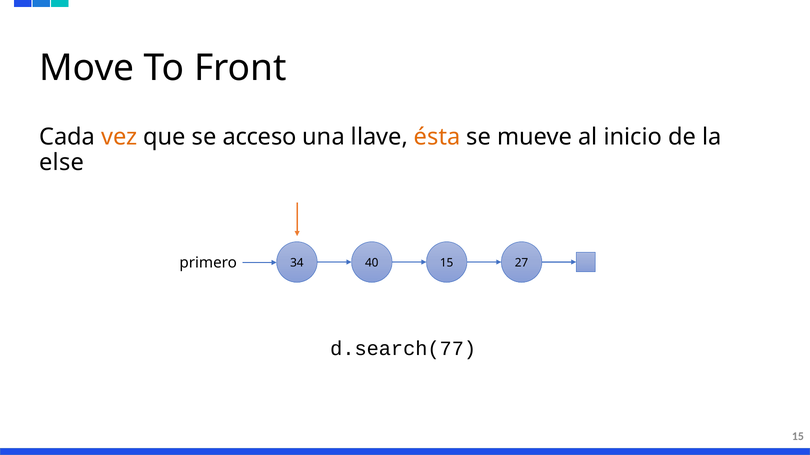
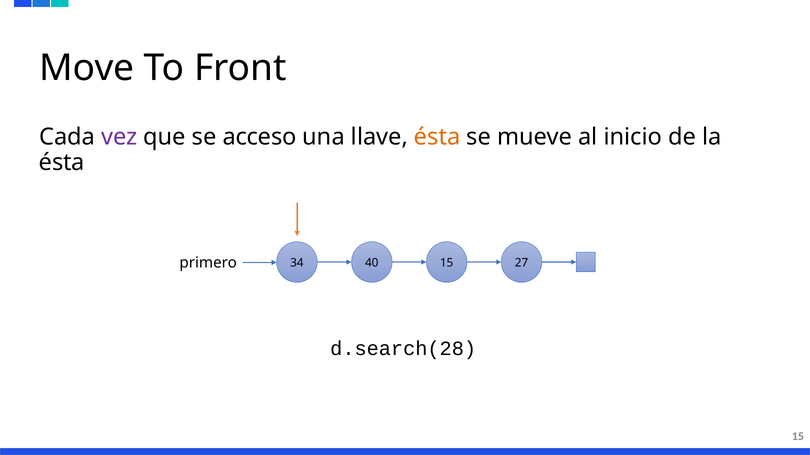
vez colour: orange -> purple (119, 137)
else: else -> ésta (62, 162)
d.search(77: d.search(77 -> d.search(28 (403, 349)
